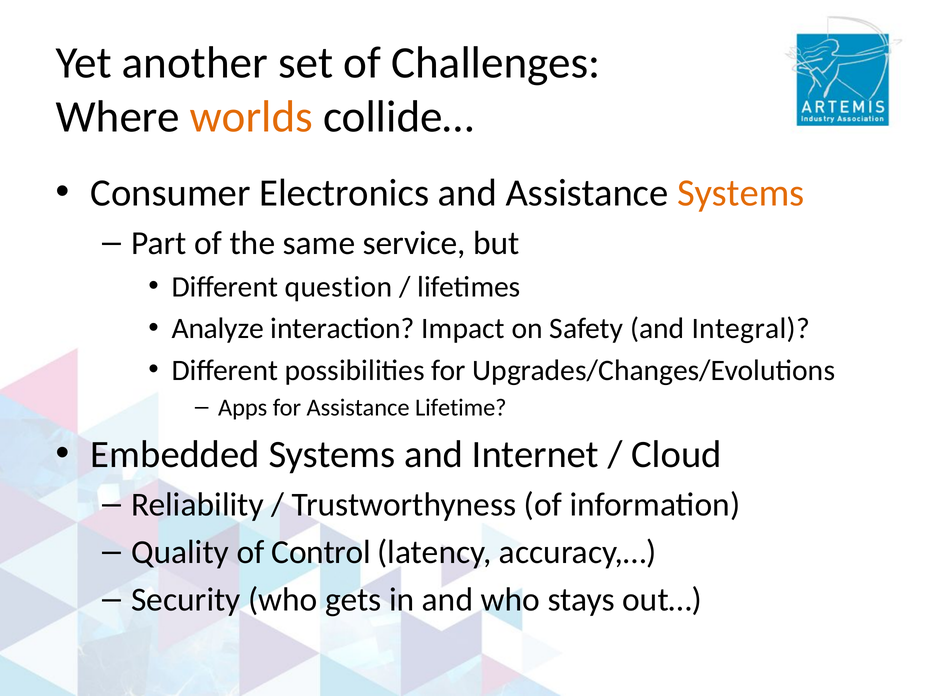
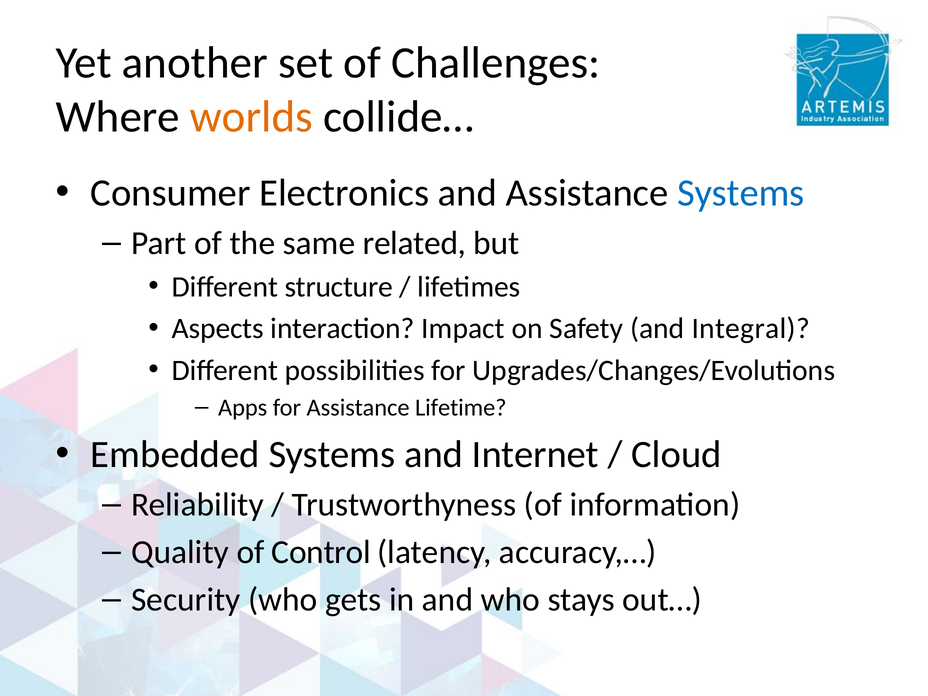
Systems colour: orange -> blue (741, 193)
service: service -> related (414, 243)
question: question -> structure (339, 287)
Analyze: Analyze -> Aspects (218, 329)
